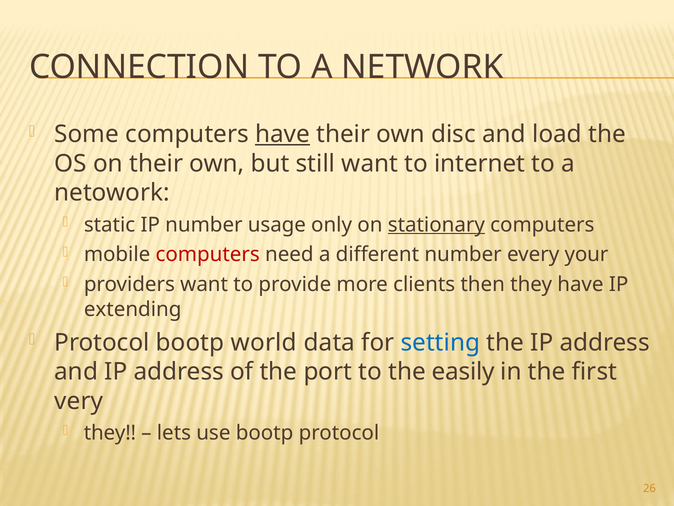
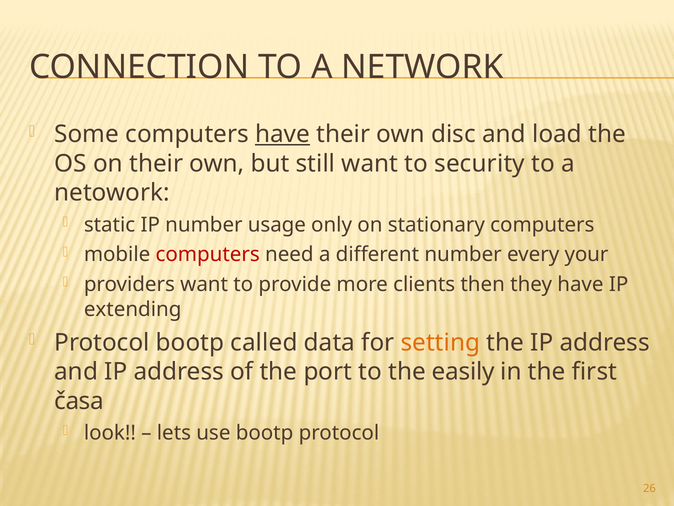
internet: internet -> security (480, 163)
stationary underline: present -> none (436, 224)
world: world -> called (264, 342)
setting colour: blue -> orange (440, 342)
very: very -> časa (79, 401)
they: they -> look (110, 433)
